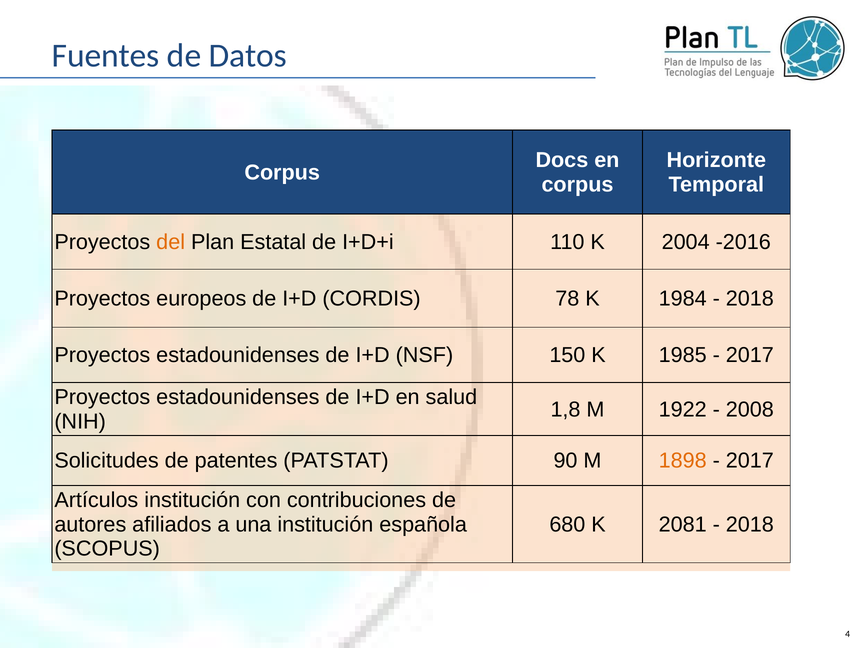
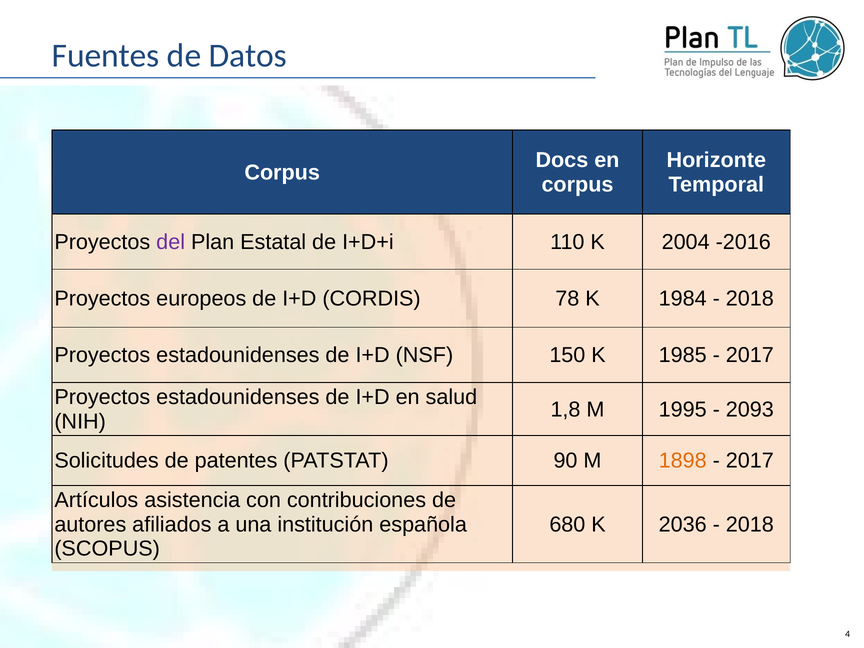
del colour: orange -> purple (171, 242)
1922: 1922 -> 1995 (683, 409)
2008: 2008 -> 2093 (750, 409)
Artículos institución: institución -> asistencia (192, 500)
2081: 2081 -> 2036 (683, 524)
